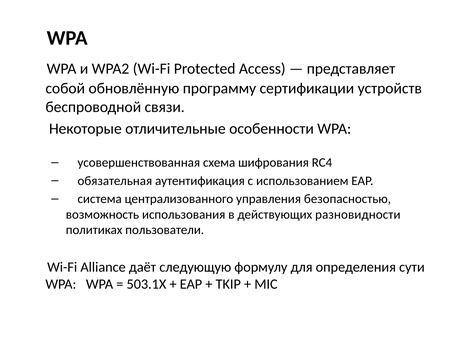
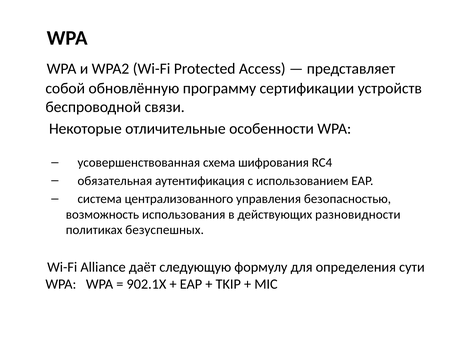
пользователи: пользователи -> безуспешных (165, 230)
503.1X: 503.1X -> 902.1X (146, 285)
